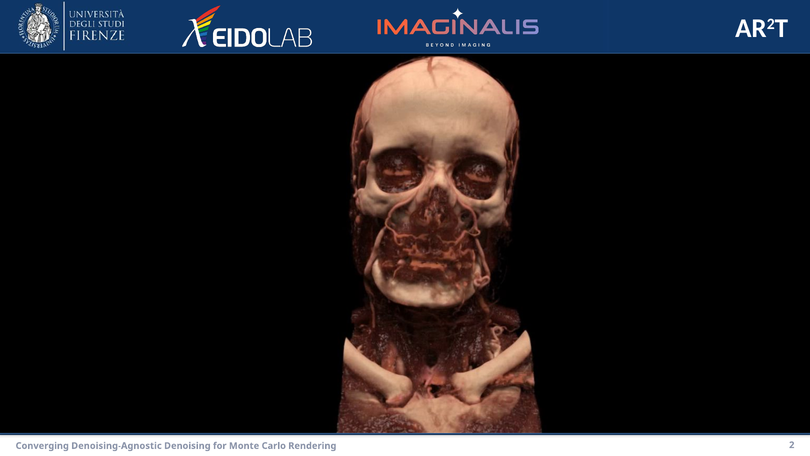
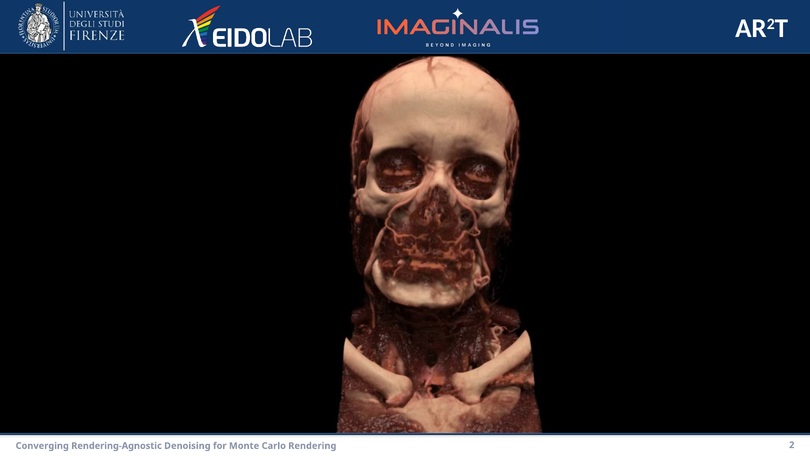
Denoising-Agnostic: Denoising-Agnostic -> Rendering-Agnostic (117, 445)
